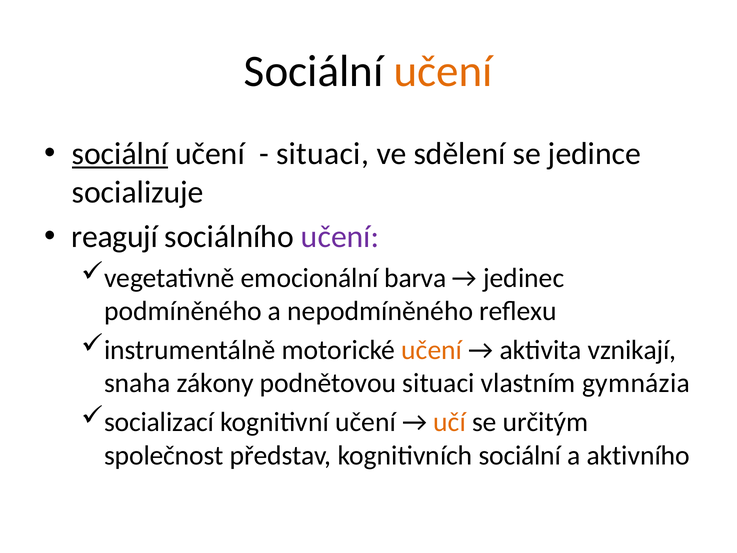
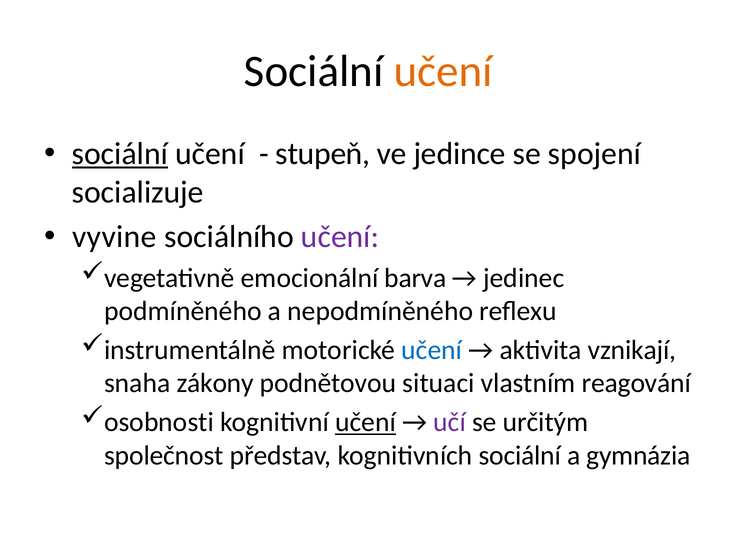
situaci: situaci -> stupeň (323, 154)
sdělení: sdělení -> jedince (460, 154)
jedince: jedince -> spojení (594, 154)
reagují: reagují -> vyvine (114, 237)
učení colour: orange -> blue (432, 350)
gymnázia: gymnázia -> reagování (636, 383)
socializací: socializací -> osobnosti (159, 422)
učení underline: none -> present (365, 422)
učí colour: orange -> purple (450, 422)
aktivního: aktivního -> gymnázia (638, 455)
